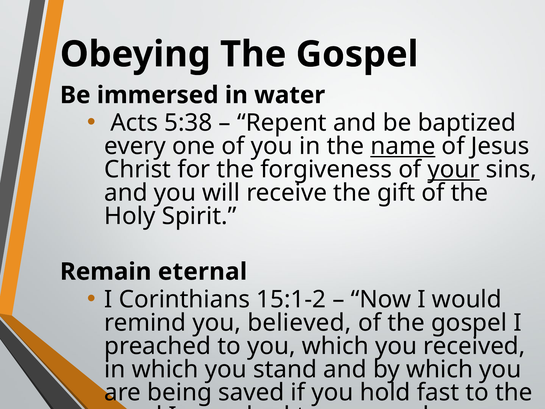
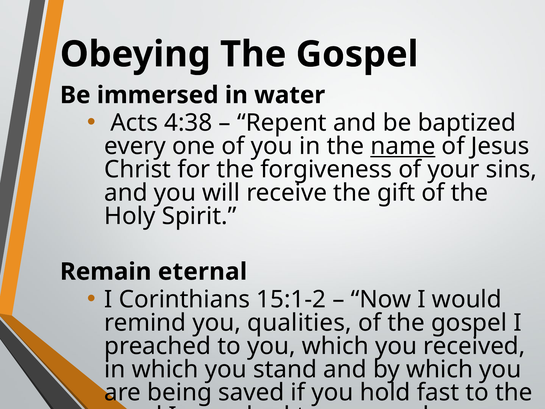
5:38: 5:38 -> 4:38 (188, 123)
your underline: present -> none (454, 169)
remind you believed: believed -> qualities (299, 323)
